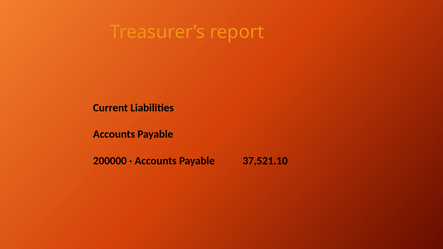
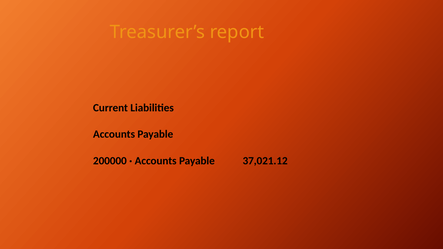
37,521.10: 37,521.10 -> 37,021.12 (265, 161)
